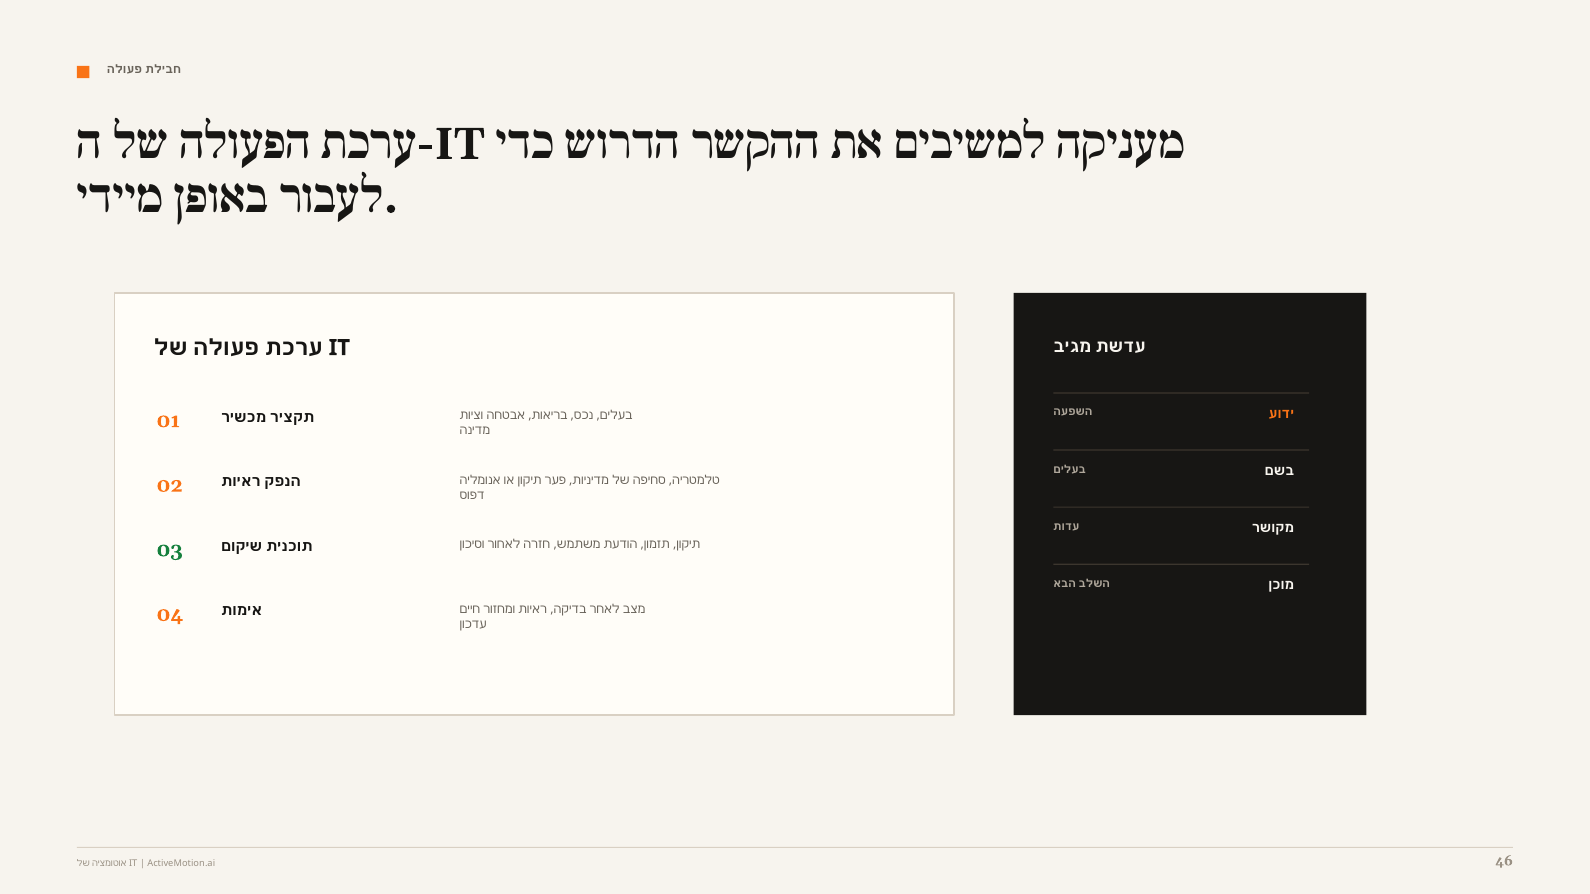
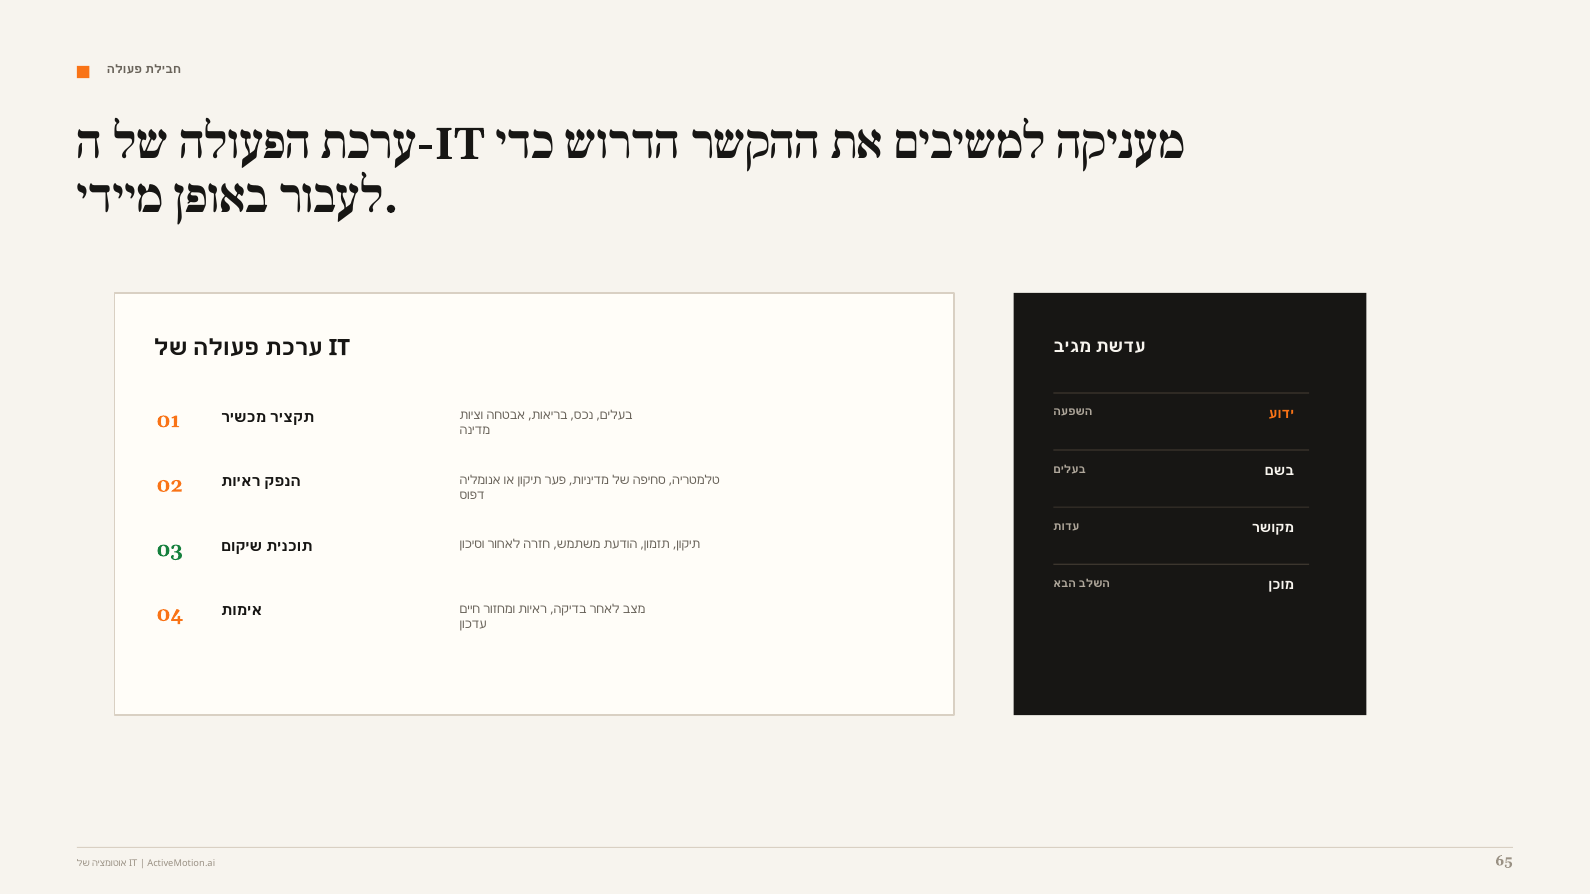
46: 46 -> 65 (1504, 861)
